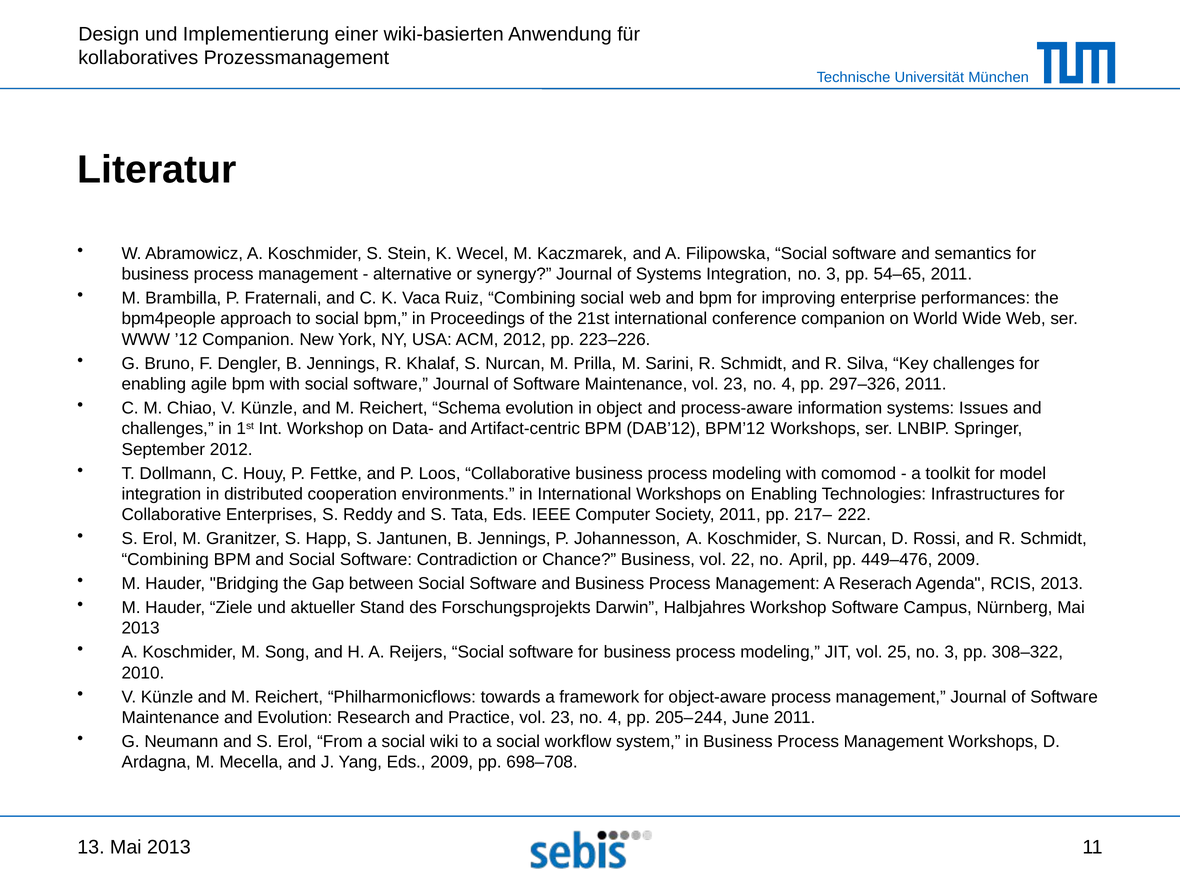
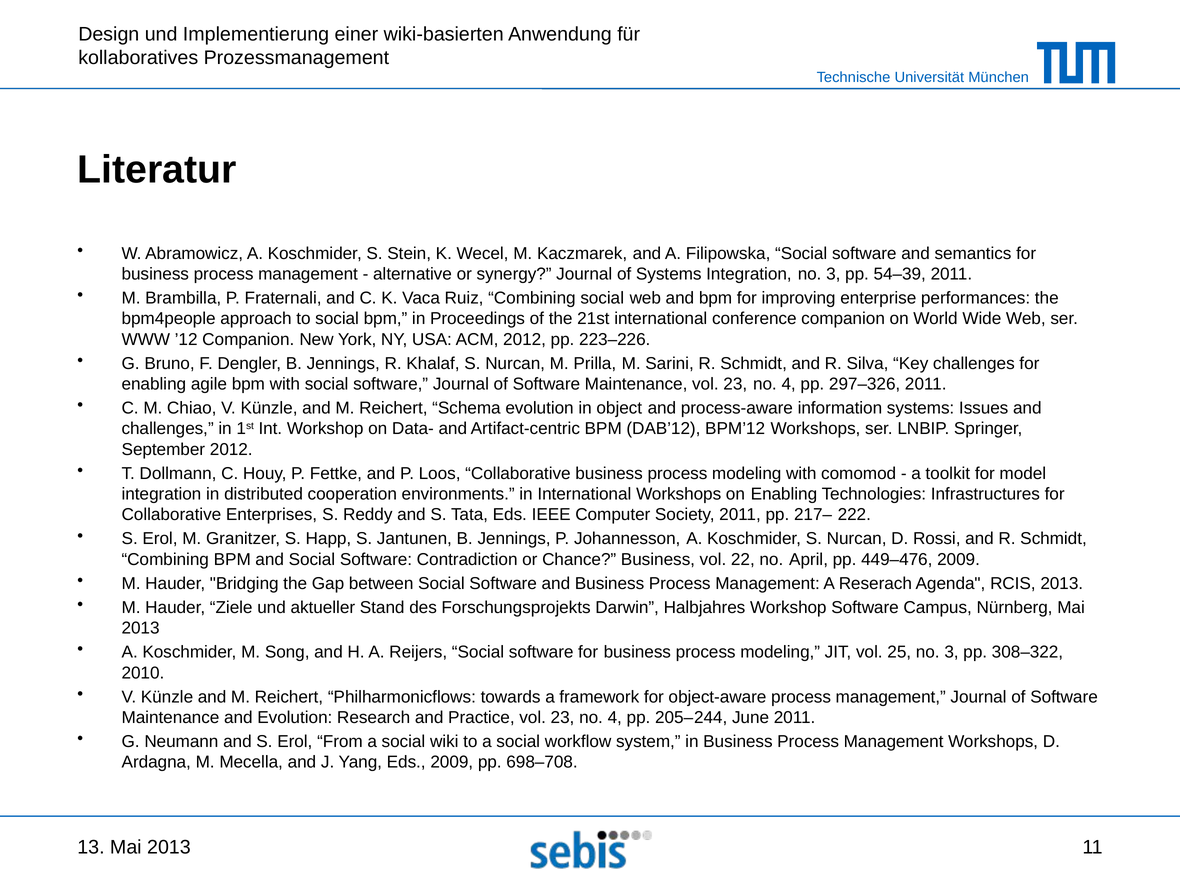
54–65: 54–65 -> 54–39 (900, 274)
